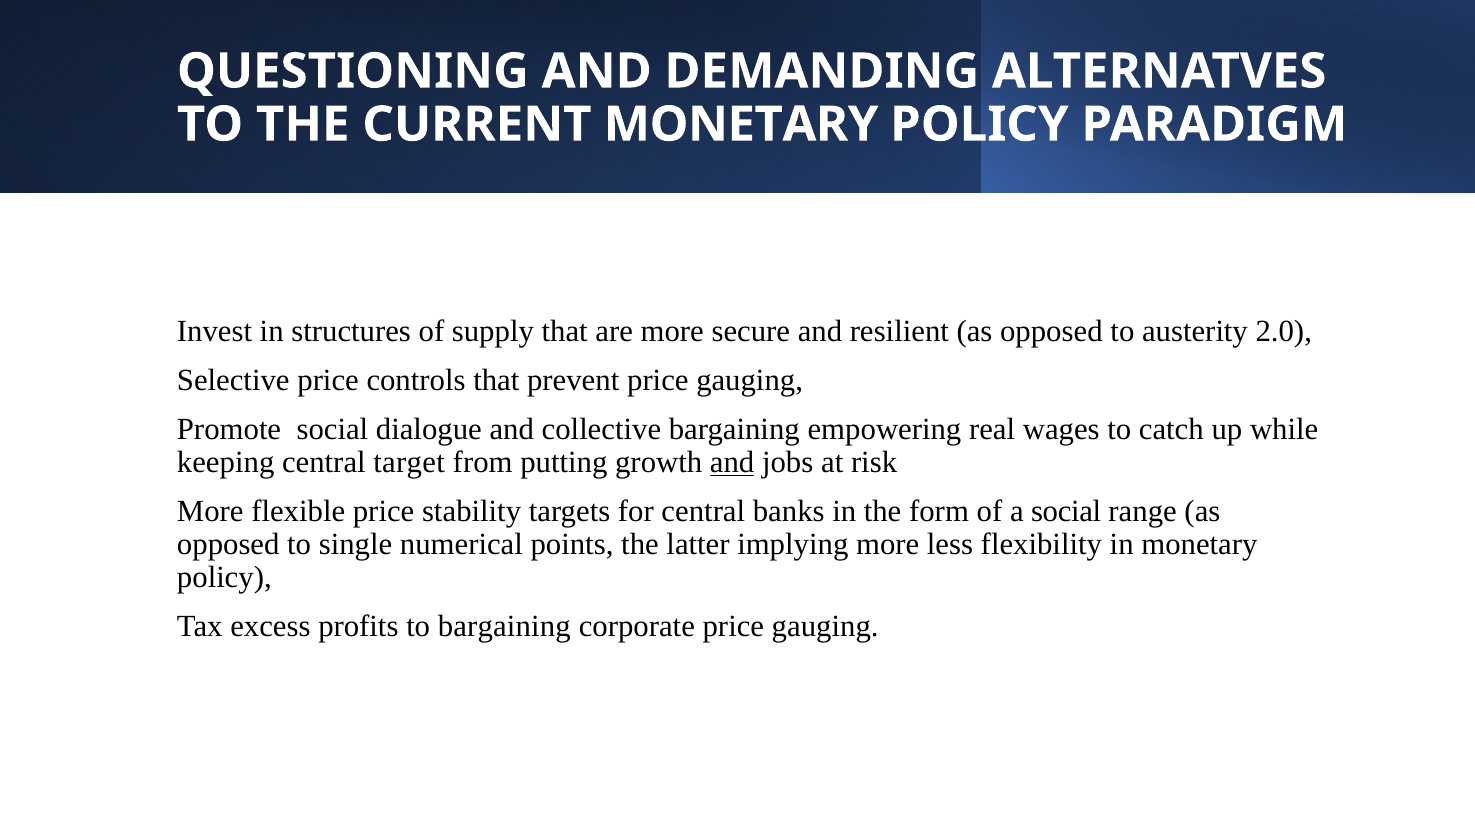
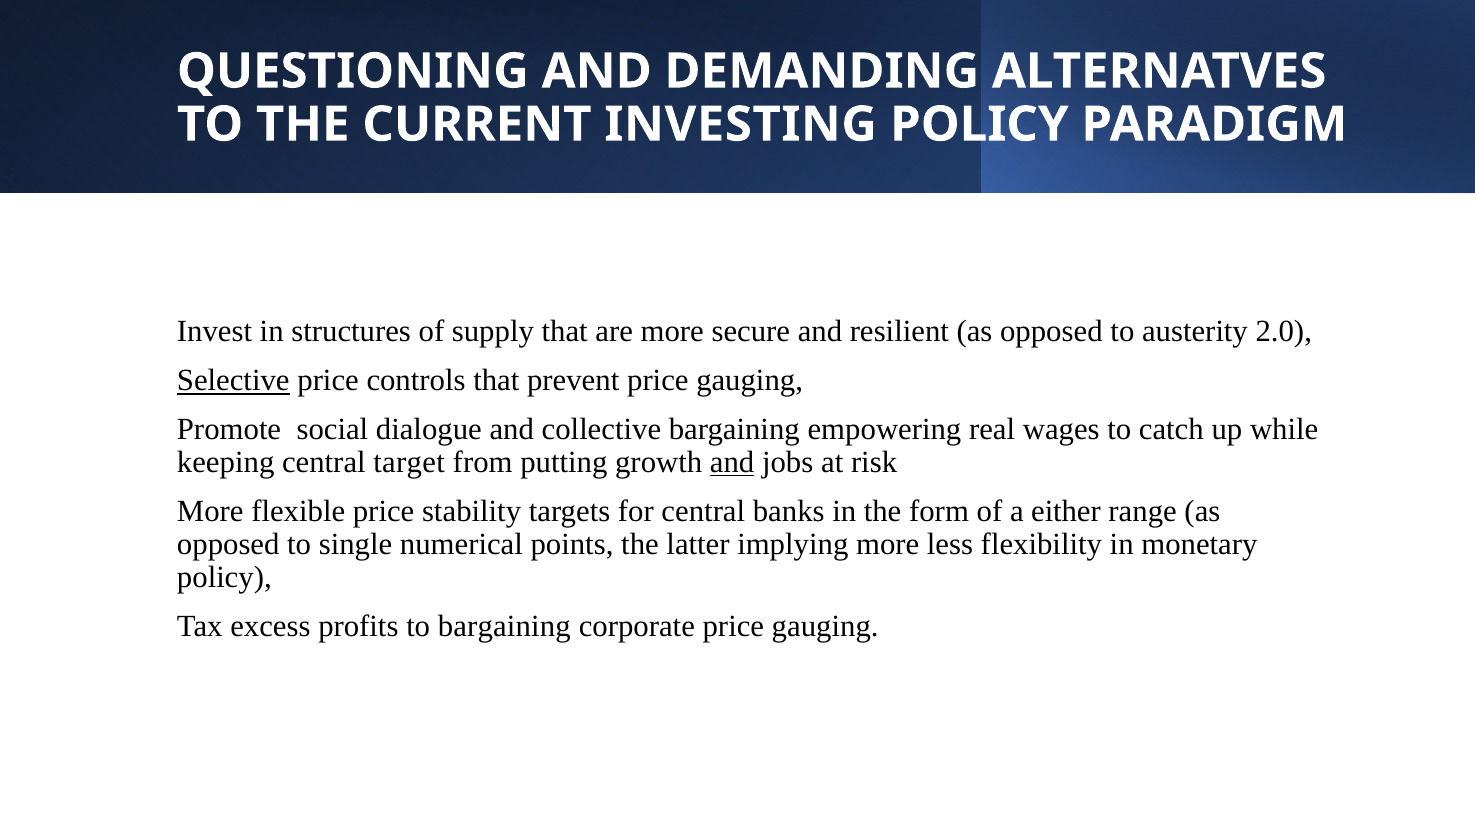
CURRENT MONETARY: MONETARY -> INVESTING (741, 124)
Selective underline: none -> present (233, 380)
a social: social -> either (1066, 511)
